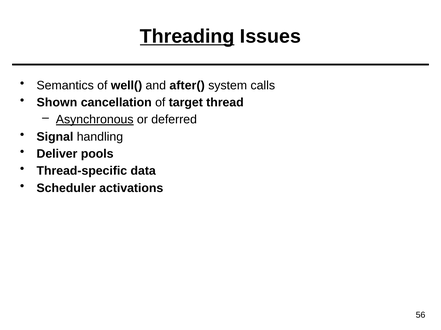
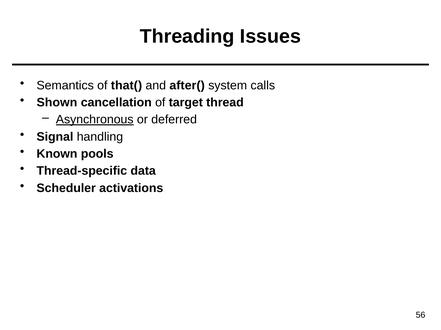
Threading underline: present -> none (187, 37)
well(: well( -> that( (126, 86)
Deliver: Deliver -> Known (57, 154)
